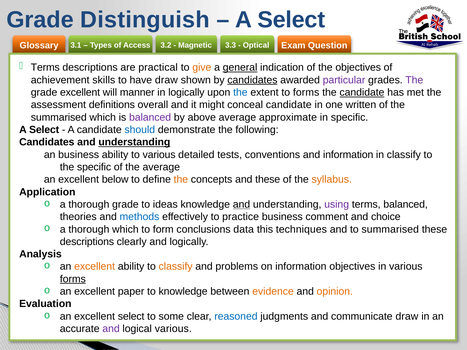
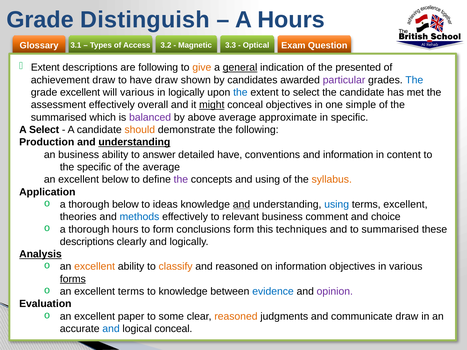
Select: Select -> Hours (291, 20)
Terms: Terms -> Extent (45, 68)
are practical: practical -> following (158, 68)
the objectives: objectives -> presented (358, 68)
achievement skills: skills -> draw (104, 80)
candidates underline: present -> none (252, 80)
The colour: purple -> blue (414, 80)
will manner: manner -> various (137, 92)
to forms: forms -> select (306, 92)
candidate underline: present -> none (362, 92)
assessment definitions: definitions -> effectively (112, 105)
might underline: none -> present (212, 105)
conceal candidate: candidate -> objectives (289, 105)
written: written -> simple (361, 105)
should colour: blue -> orange (140, 130)
Candidates: Candidates -> Production (47, 142)
to various: various -> answer (159, 155)
detailed tests: tests -> have (230, 155)
in classify: classify -> content (404, 155)
the colour: orange -> purple (181, 180)
and these: these -> using (268, 180)
thorough grade: grade -> below (125, 205)
using colour: purple -> blue (337, 205)
terms balanced: balanced -> excellent (406, 205)
practice: practice -> relevant (241, 217)
thorough which: which -> hours (125, 229)
conclusions data: data -> form (244, 229)
Analysis underline: none -> present (40, 254)
and problems: problems -> reasoned (237, 267)
excellent paper: paper -> terms (131, 292)
evidence colour: orange -> blue (273, 292)
opinion colour: orange -> purple (335, 292)
excellent select: select -> paper (131, 317)
reasoned colour: blue -> orange (236, 317)
and colour: purple -> blue (111, 329)
logical various: various -> conceal (173, 329)
